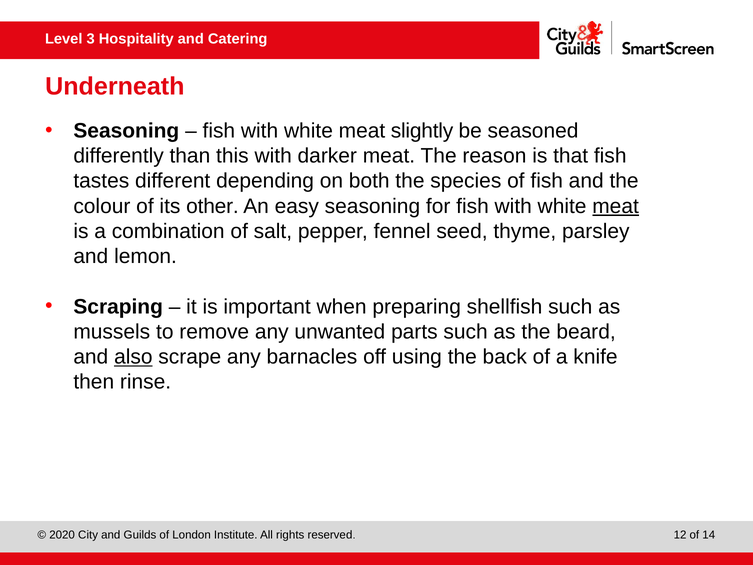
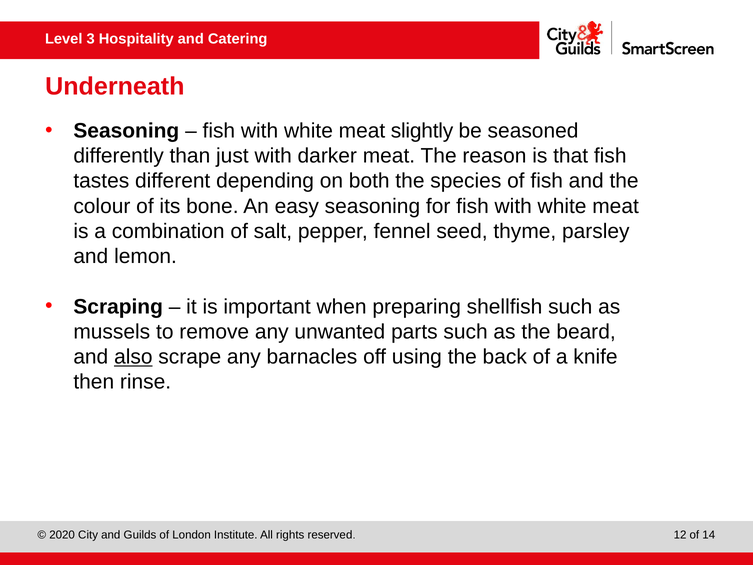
this: this -> just (232, 156)
other: other -> bone (212, 206)
meat underline: present -> none (616, 206)
